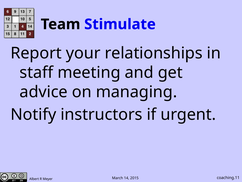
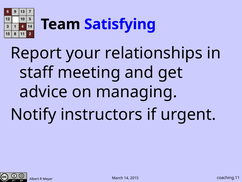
Stimulate: Stimulate -> Satisfying (120, 24)
